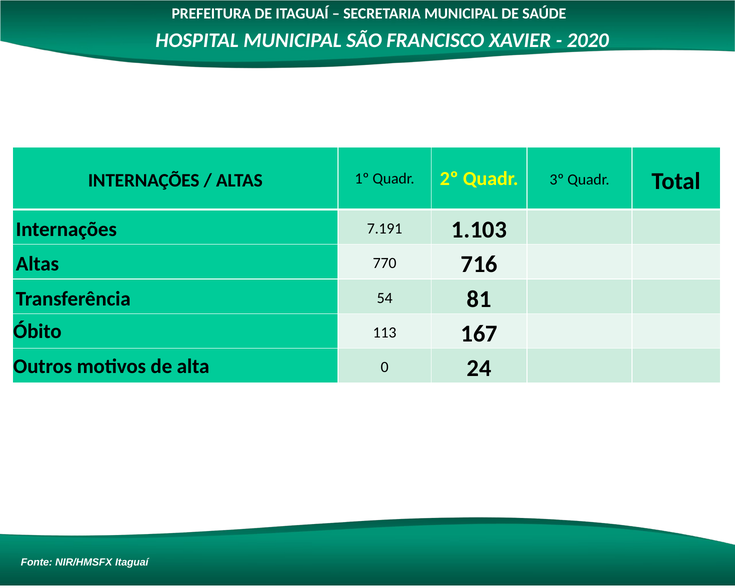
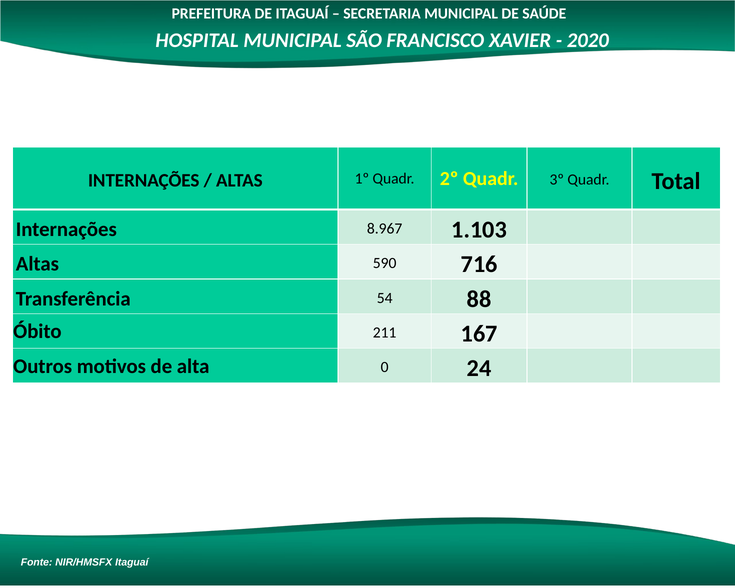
7.191: 7.191 -> 8.967 (385, 228)
770: 770 -> 590 (385, 263)
81: 81 -> 88 (479, 299)
113: 113 -> 211 (385, 333)
